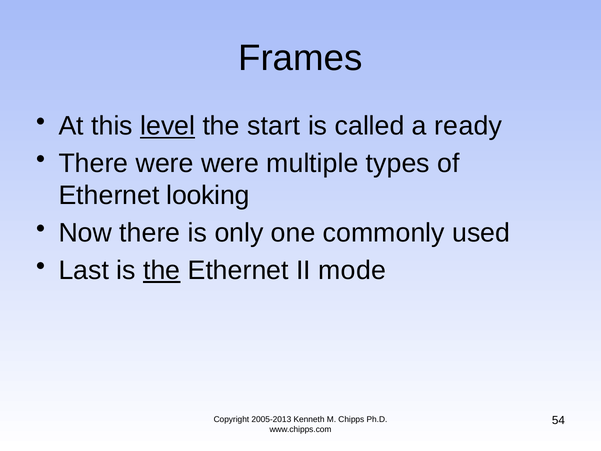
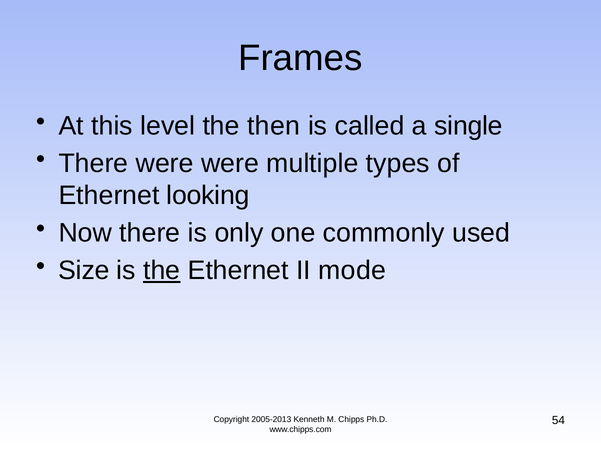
level underline: present -> none (168, 126)
start: start -> then (274, 126)
ready: ready -> single (469, 126)
Last: Last -> Size (84, 270)
